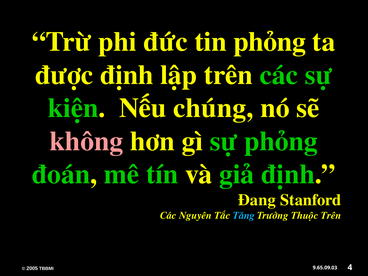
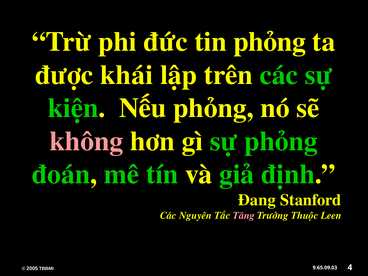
được định: định -> khái (127, 75)
Nếu chúng: chúng -> phỏng (213, 108)
Tăng colour: light blue -> pink (244, 215)
Thuộc Trên: Trên -> Leen (331, 215)
